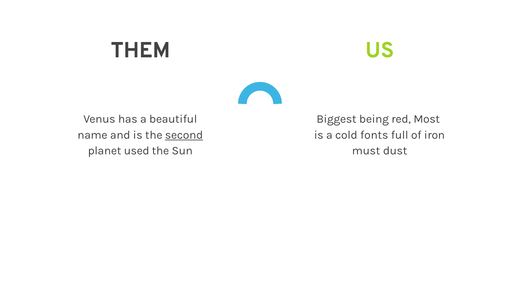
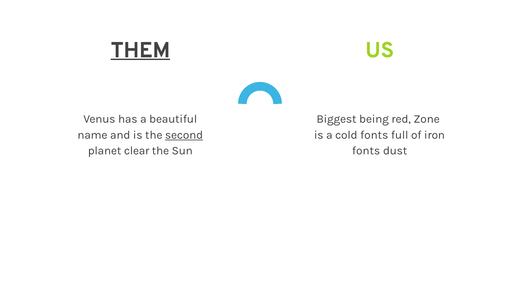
THEM underline: none -> present (140, 50)
Most: Most -> Zone (427, 119)
used: used -> clear (137, 151)
must: must -> fonts (366, 151)
